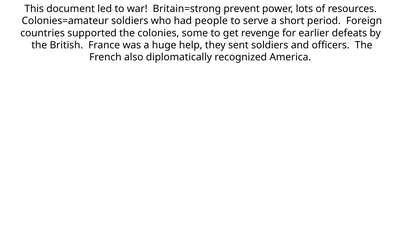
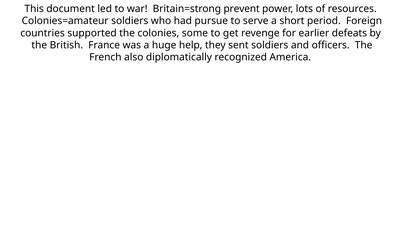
people: people -> pursue (211, 21)
